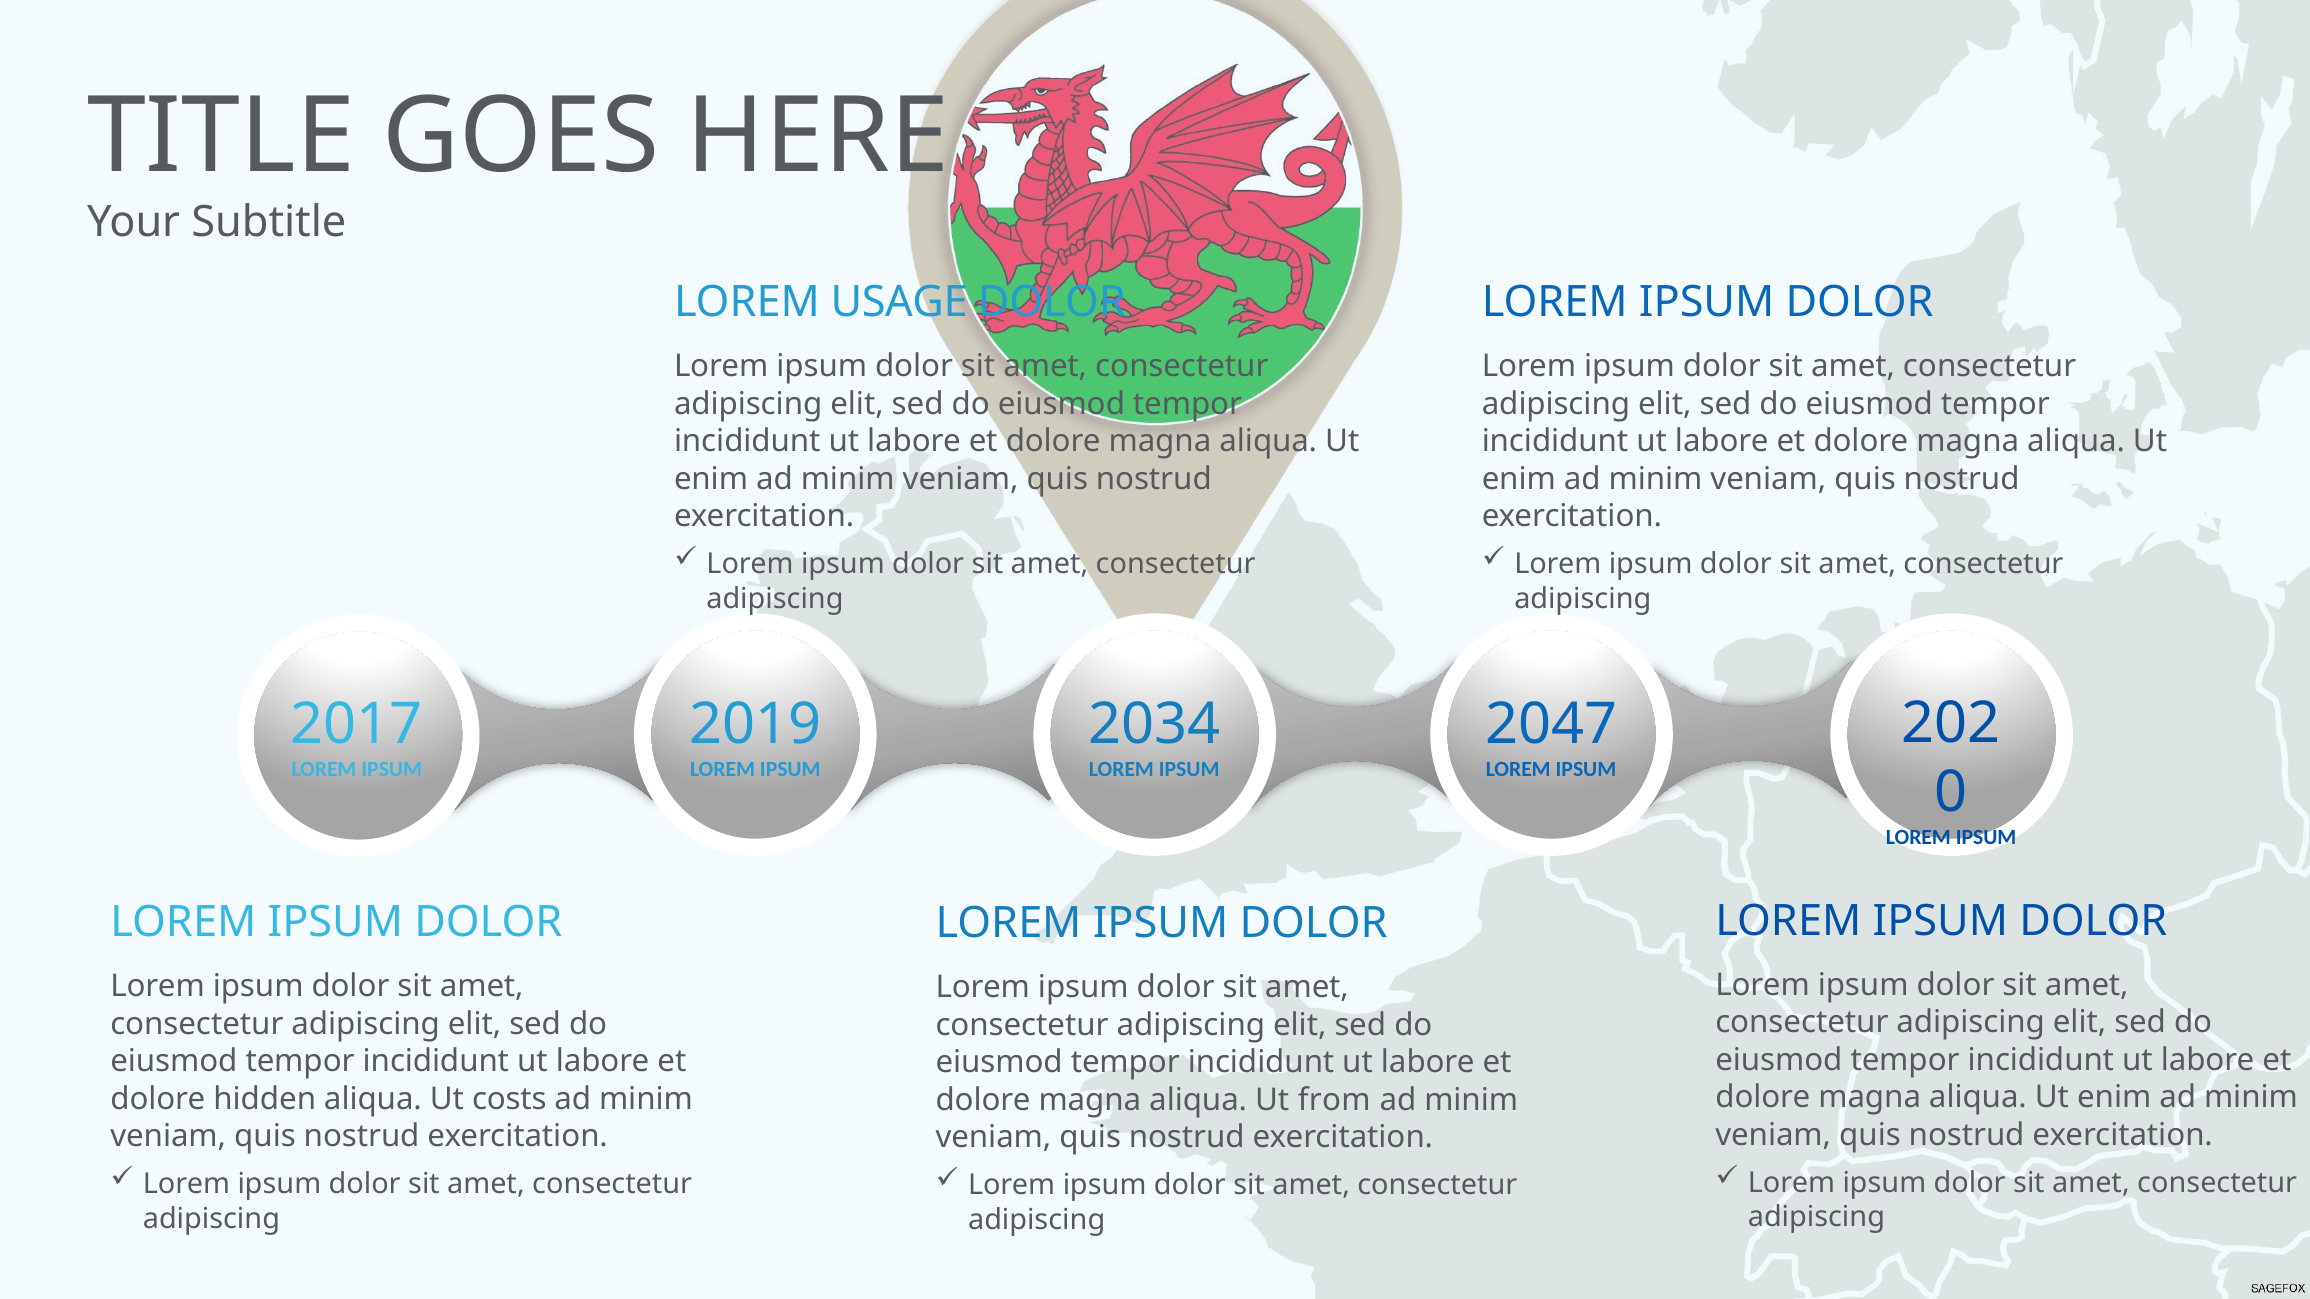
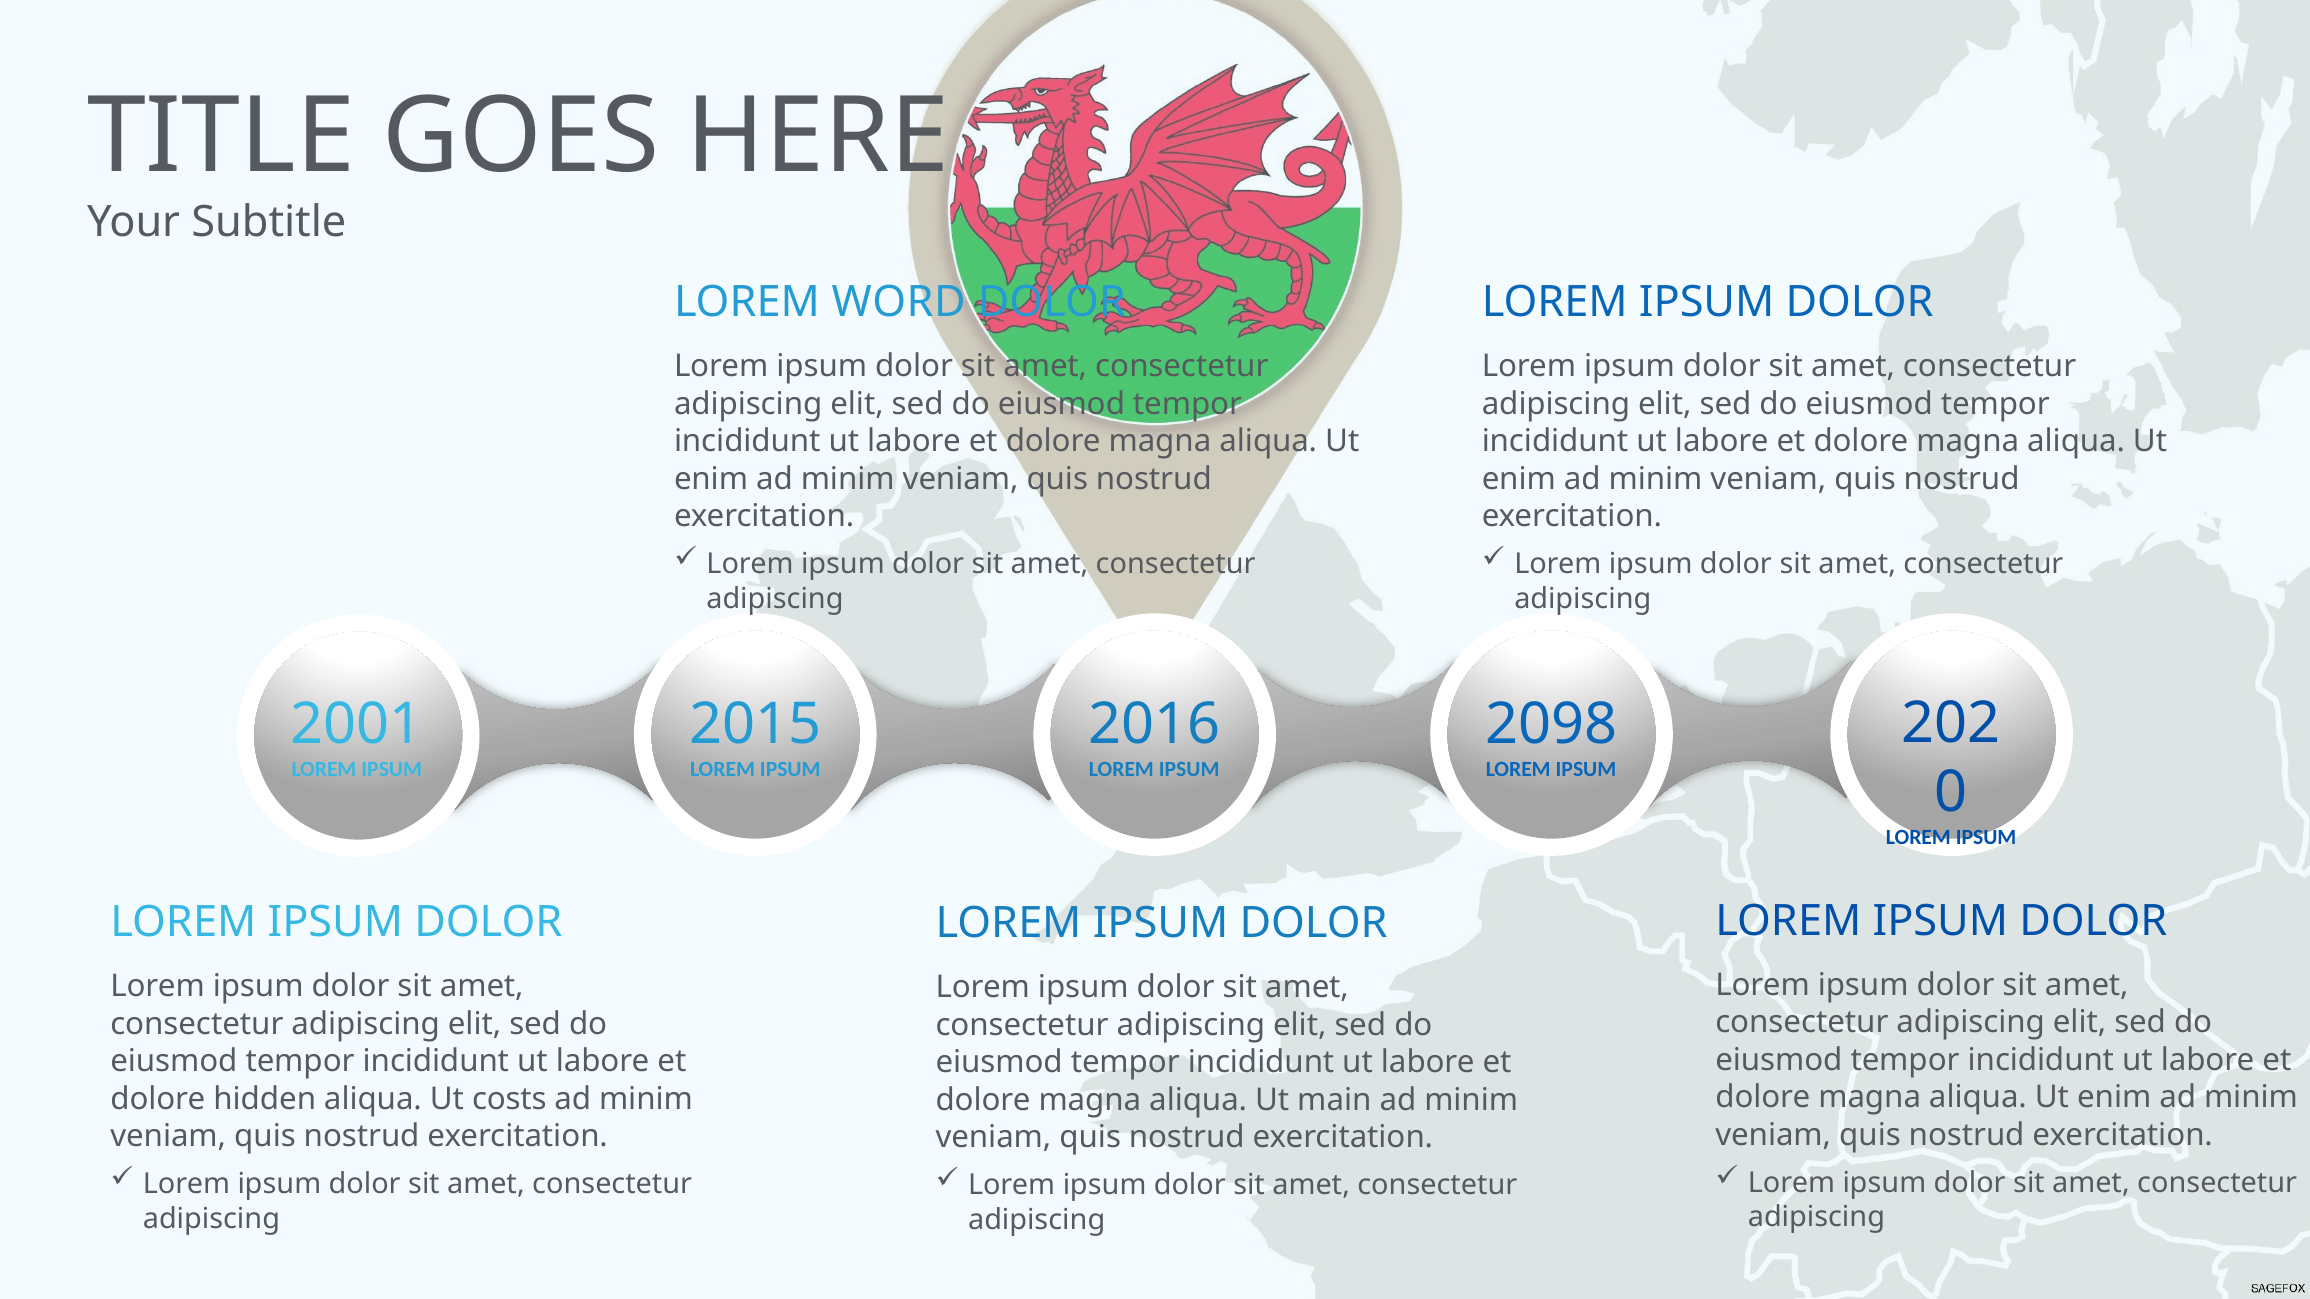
USAGE: USAGE -> WORD (899, 302)
2017: 2017 -> 2001 (357, 725)
2019: 2019 -> 2015 (755, 725)
2034: 2034 -> 2016 (1154, 725)
2047: 2047 -> 2098 (1551, 725)
from: from -> main (1334, 1100)
